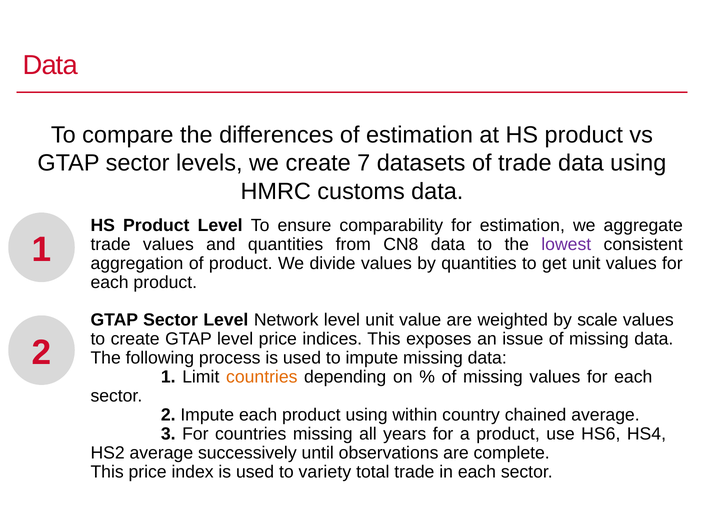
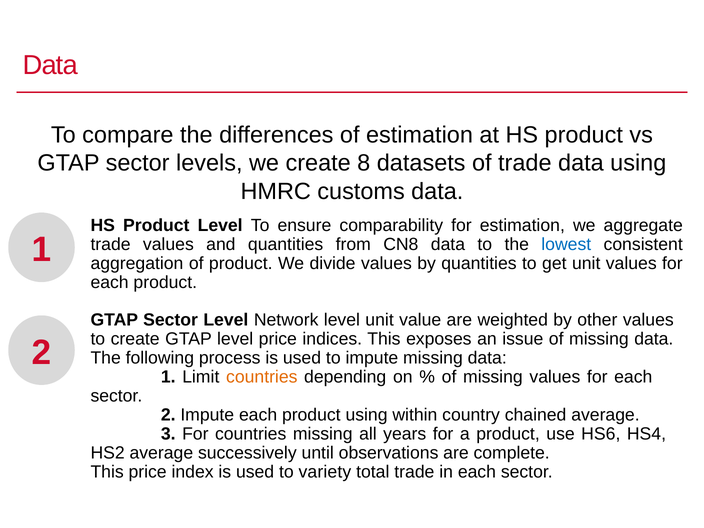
7: 7 -> 8 (364, 163)
lowest colour: purple -> blue (566, 244)
scale: scale -> other (597, 320)
